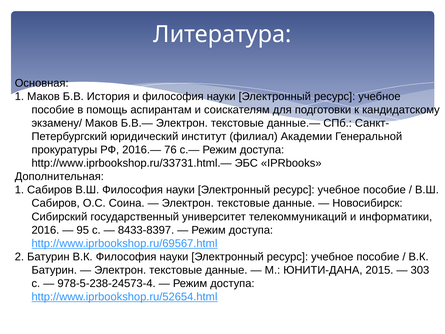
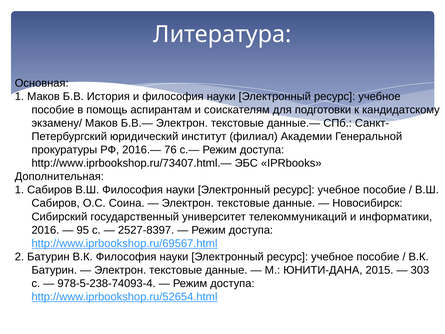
http://www.iprbookshop.ru/33731.html.—: http://www.iprbookshop.ru/33731.html.— -> http://www.iprbookshop.ru/73407.html.— (132, 163)
8433-8397: 8433-8397 -> 2527-8397 (146, 230)
978-5-238-24573-4: 978-5-238-24573-4 -> 978-5-238-74093-4 (107, 283)
